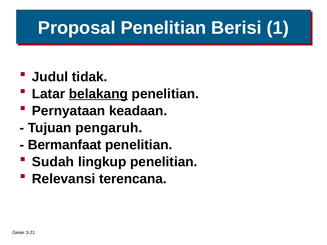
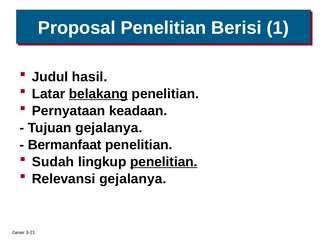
tidak: tidak -> hasil (90, 77)
Tujuan pengaruh: pengaruh -> gejalanya (109, 128)
penelitian underline: none -> present (164, 162)
Relevansi terencana: terencana -> gejalanya (133, 179)
